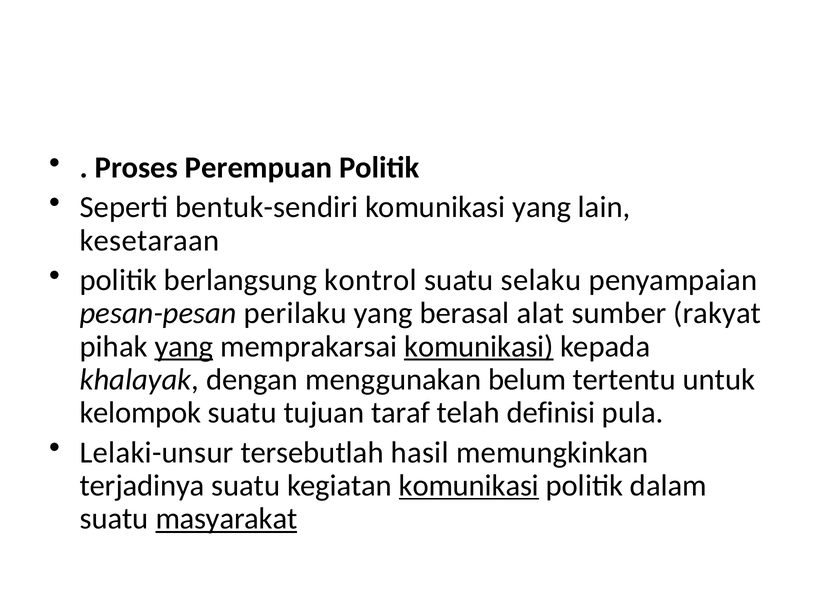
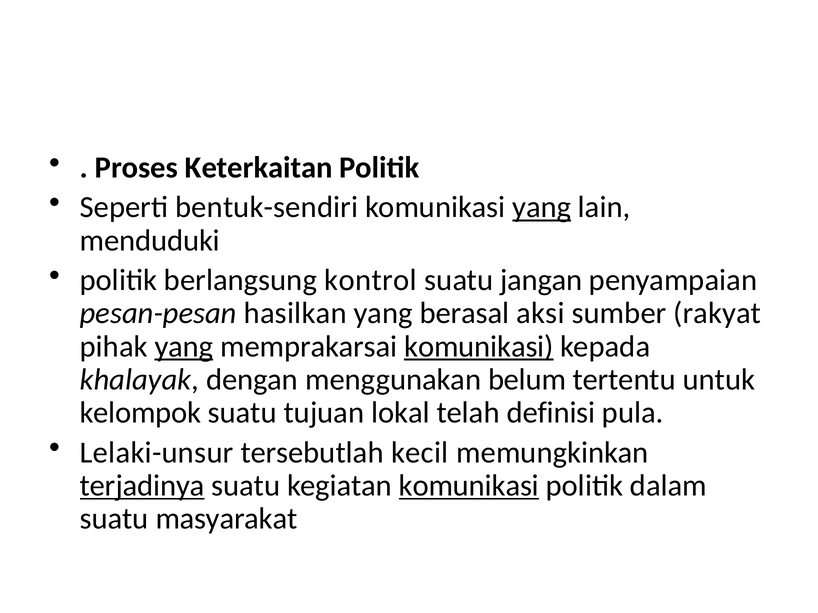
Perempuan: Perempuan -> Keterkaitan (259, 168)
yang underline: none -> present (542, 208)
kesetaraan: kesetaraan -> menduduki (150, 241)
selaku: selaku -> jangan (541, 280)
perilaku: perilaku -> hasilkan (295, 314)
alat: alat -> aksi (540, 314)
taraf: taraf -> lokal (401, 413)
hasil: hasil -> kecil (420, 453)
terjadinya underline: none -> present (142, 486)
masyarakat underline: present -> none (226, 519)
